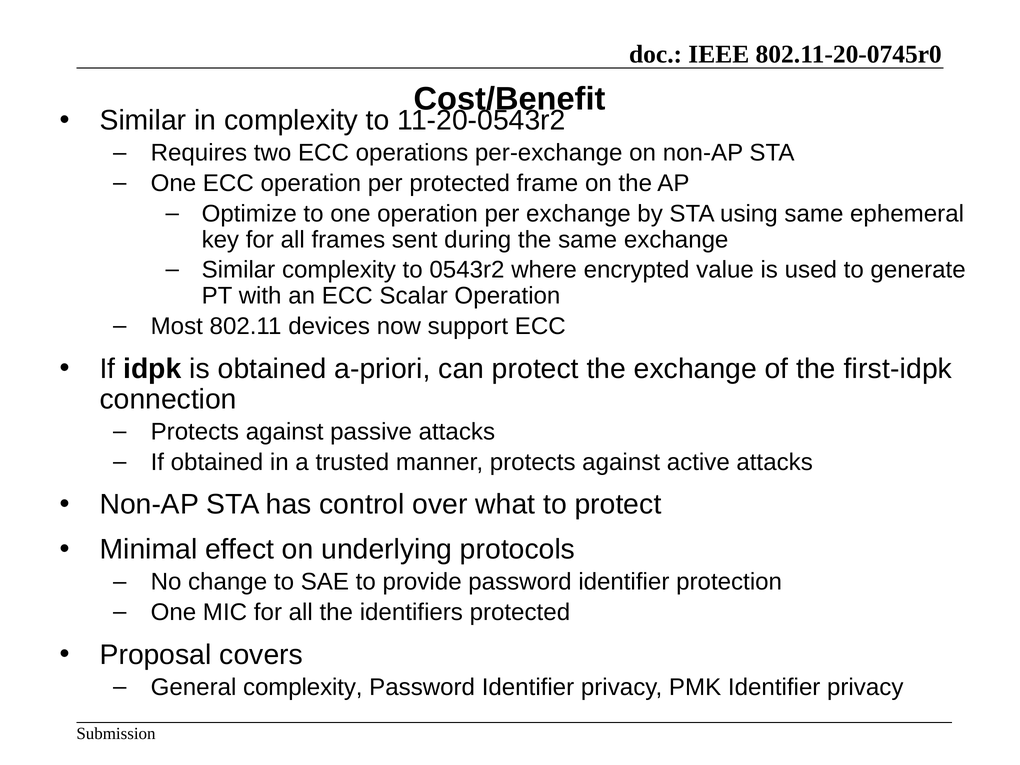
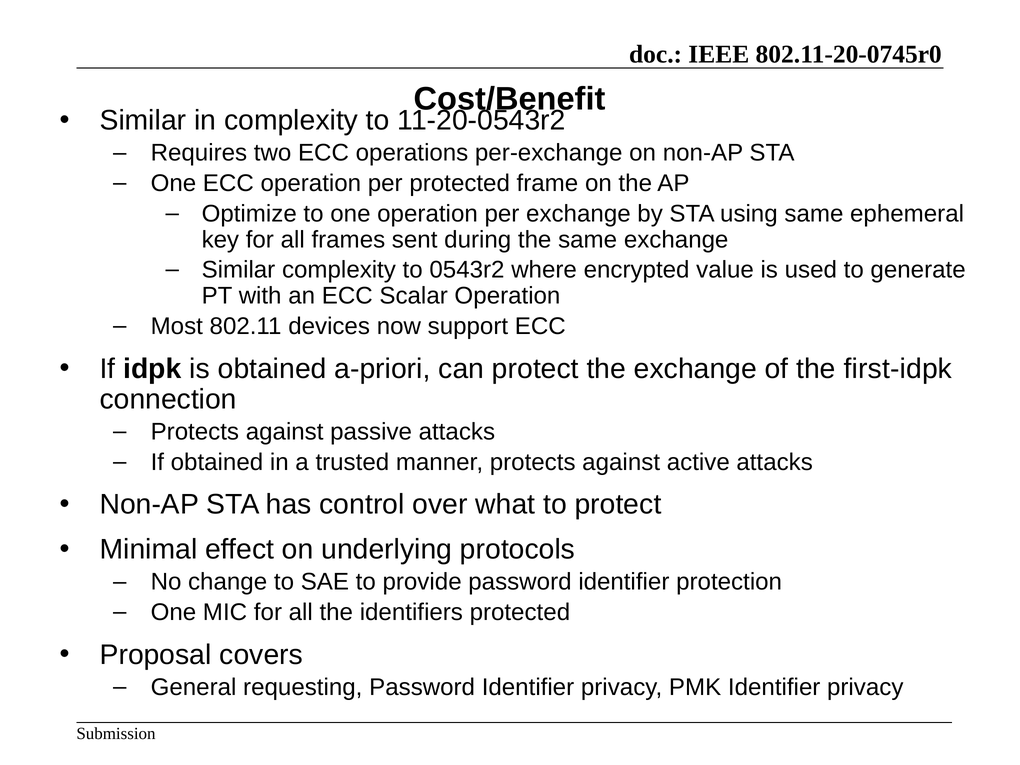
General complexity: complexity -> requesting (303, 687)
